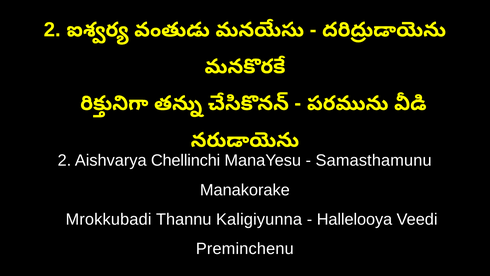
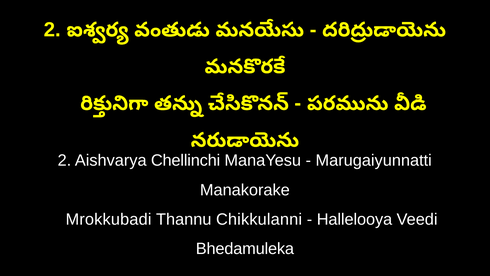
Samasthamunu: Samasthamunu -> Marugaiyunnatti (374, 160)
Kaligiyunna: Kaligiyunna -> Chikkulanni (259, 219)
Preminchenu: Preminchenu -> Bhedamuleka (245, 249)
